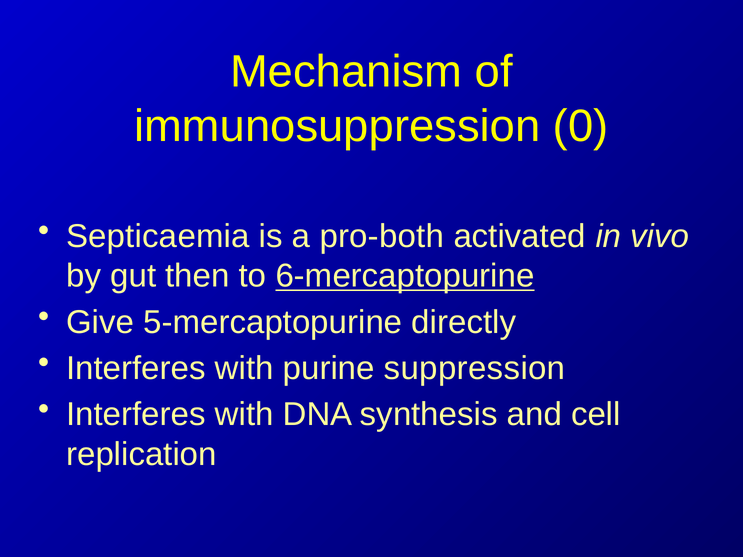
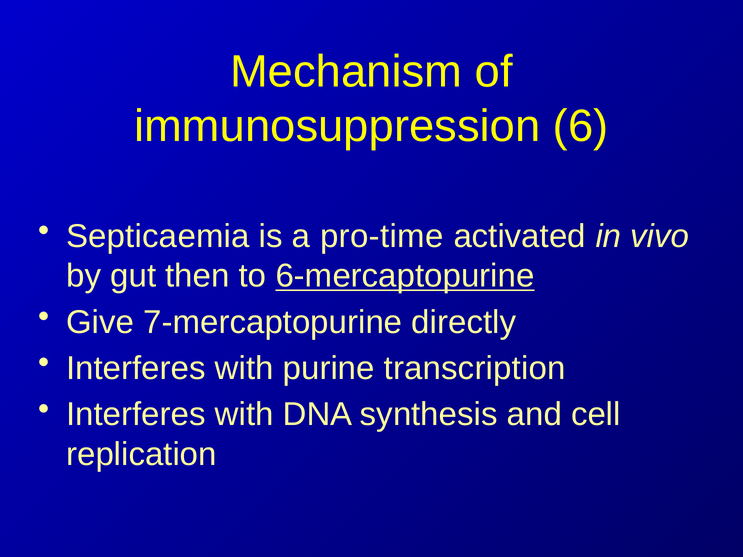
0: 0 -> 6 (581, 126)
pro-both: pro-both -> pro-time (382, 236)
5-mercaptopurine: 5-mercaptopurine -> 7-mercaptopurine (273, 322)
suppression: suppression -> transcription (475, 369)
